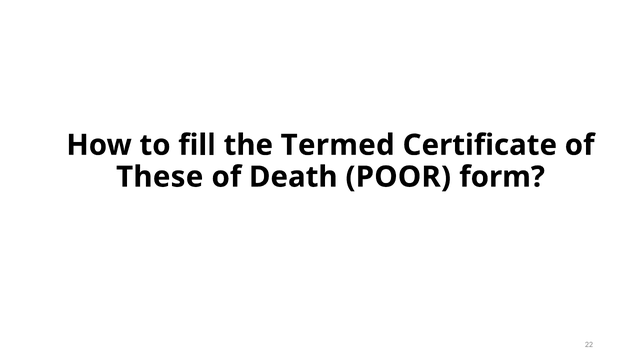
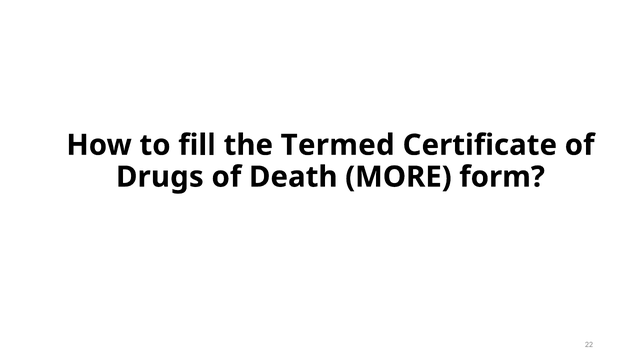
These: These -> Drugs (160, 177)
POOR: POOR -> MORE (398, 177)
